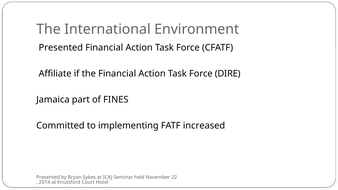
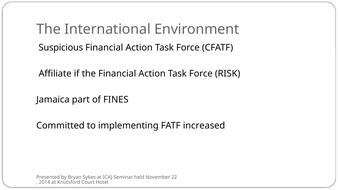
Presented: Presented -> Suspicious (61, 48)
DIRE: DIRE -> RISK (228, 74)
